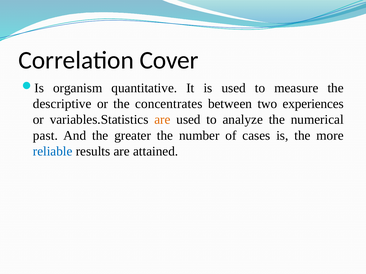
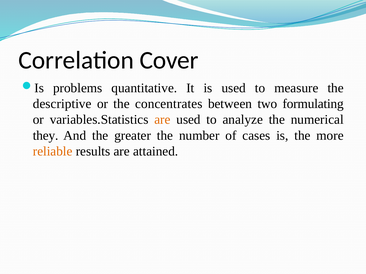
organism: organism -> problems (78, 88)
experiences: experiences -> formulating (313, 104)
past: past -> they (46, 136)
reliable colour: blue -> orange (53, 152)
